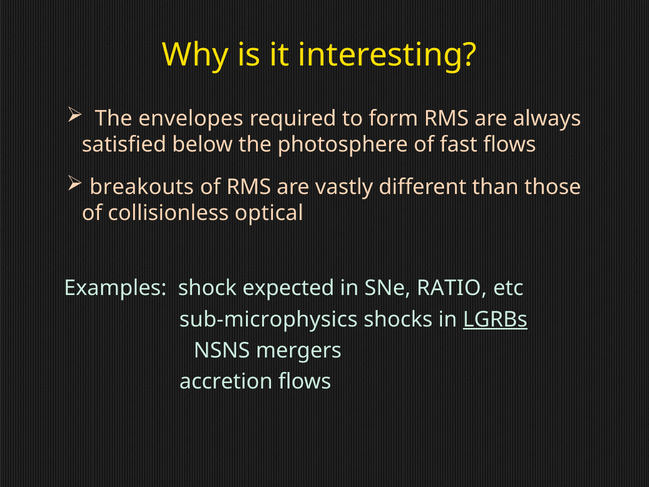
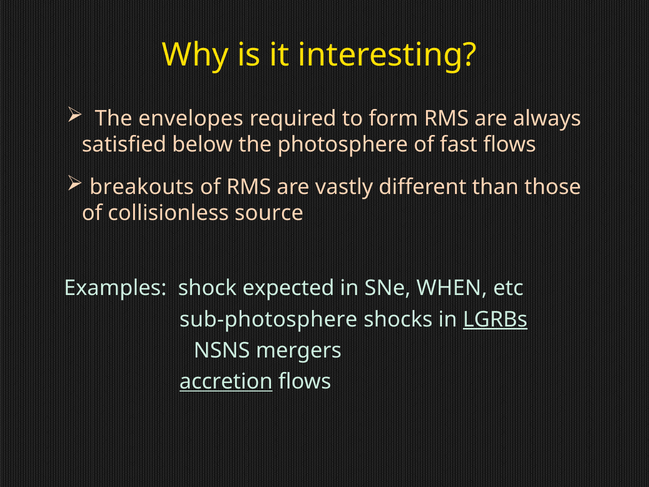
optical: optical -> source (269, 213)
RATIO: RATIO -> WHEN (452, 288)
sub-microphysics: sub-microphysics -> sub-photosphere (268, 319)
accretion underline: none -> present (226, 382)
